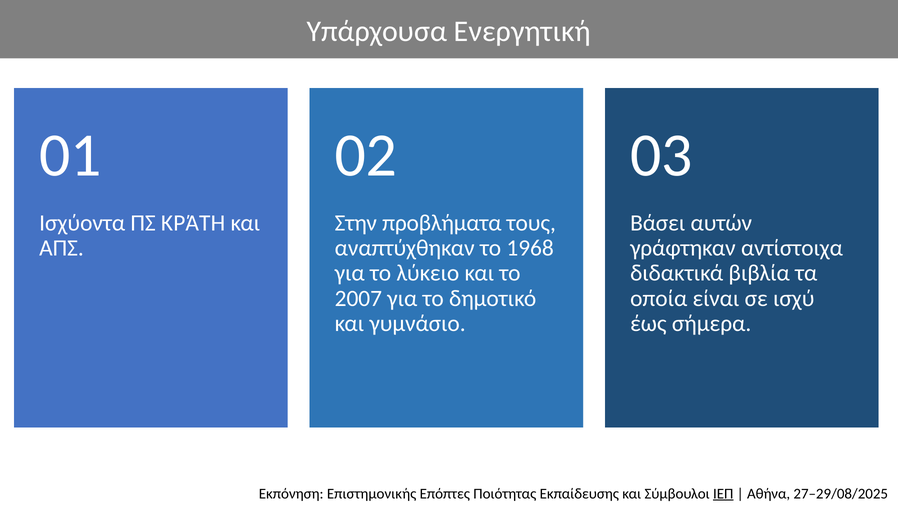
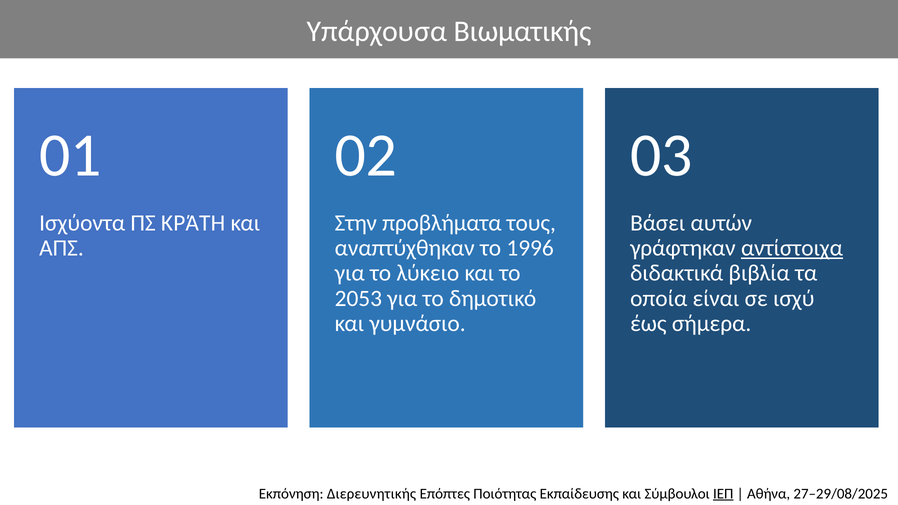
Ενεργητική: Ενεργητική -> Βιωματικής (523, 31)
1968: 1968 -> 1996 (530, 248)
αντίστοιχα underline: none -> present (792, 248)
2007: 2007 -> 2053 (358, 299)
Επιστημονικής: Επιστημονικής -> Διερευνητικής (372, 494)
